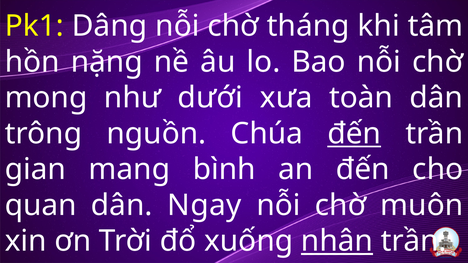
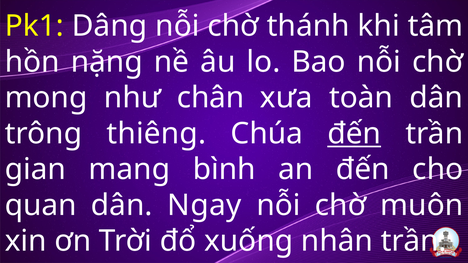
tháng: tháng -> thánh (308, 26)
dưới: dưới -> chân (211, 98)
nguồn: nguồn -> thiêng (156, 134)
nhân underline: present -> none (337, 241)
